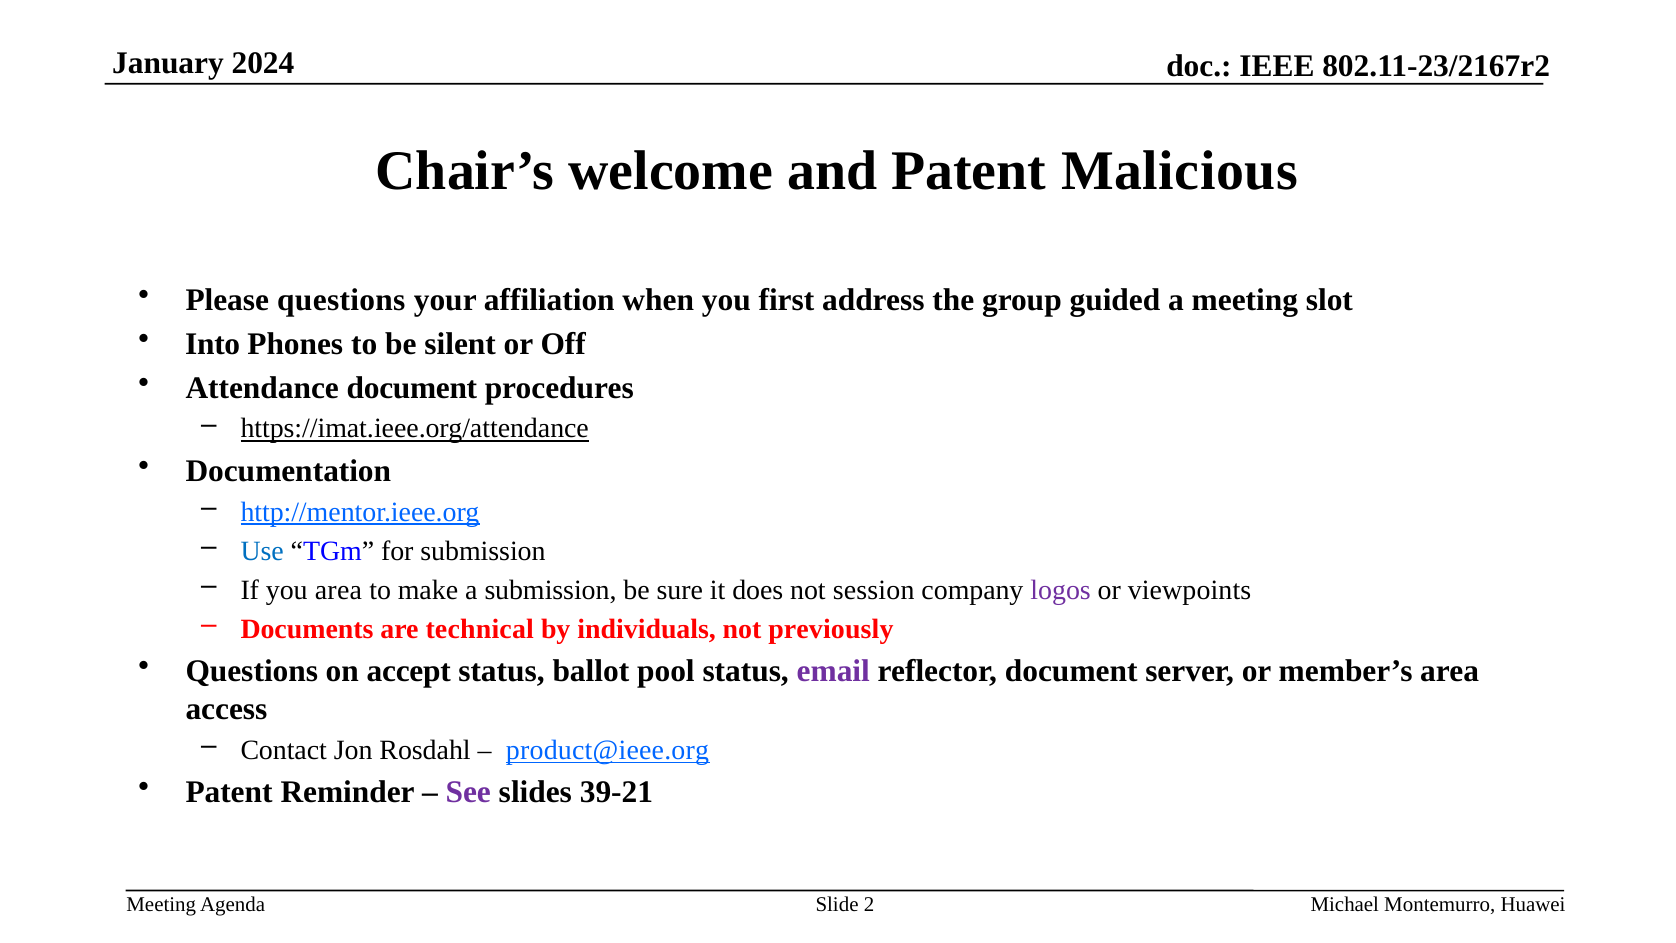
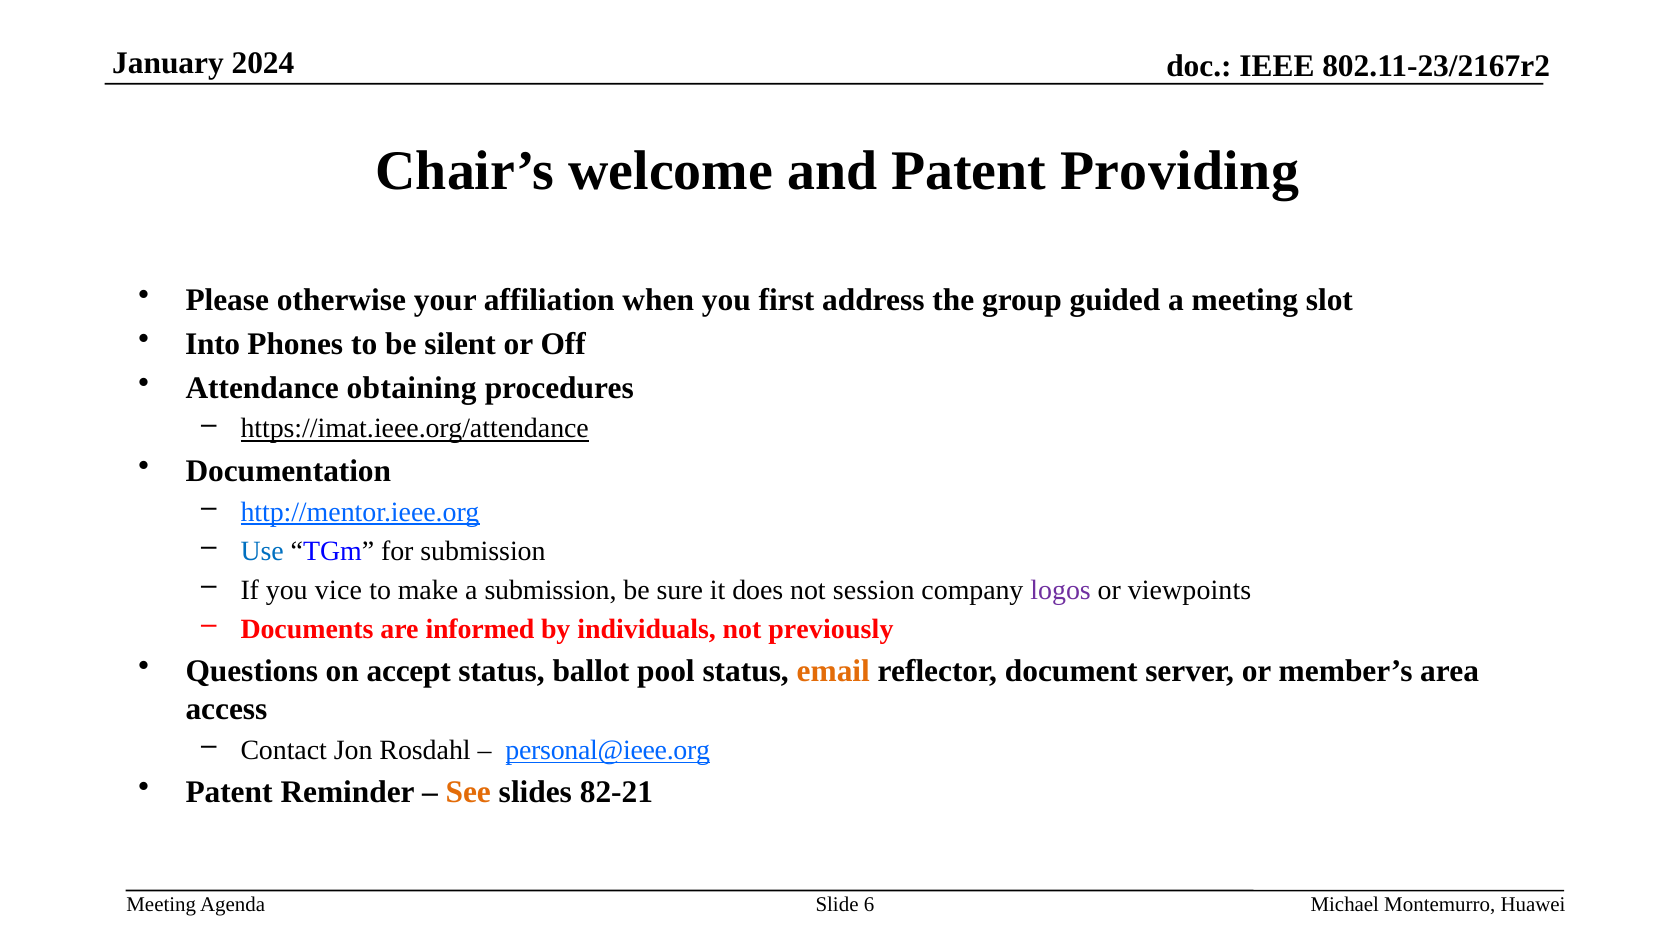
Malicious: Malicious -> Providing (1180, 171)
Please questions: questions -> otherwise (341, 300)
Attendance document: document -> obtaining (412, 388)
you area: area -> vice (338, 590)
technical: technical -> informed (480, 629)
email colour: purple -> orange (833, 671)
product@ieee.org: product@ieee.org -> personal@ieee.org (608, 750)
See colour: purple -> orange (468, 792)
39-21: 39-21 -> 82-21 (616, 792)
2: 2 -> 6 (869, 904)
